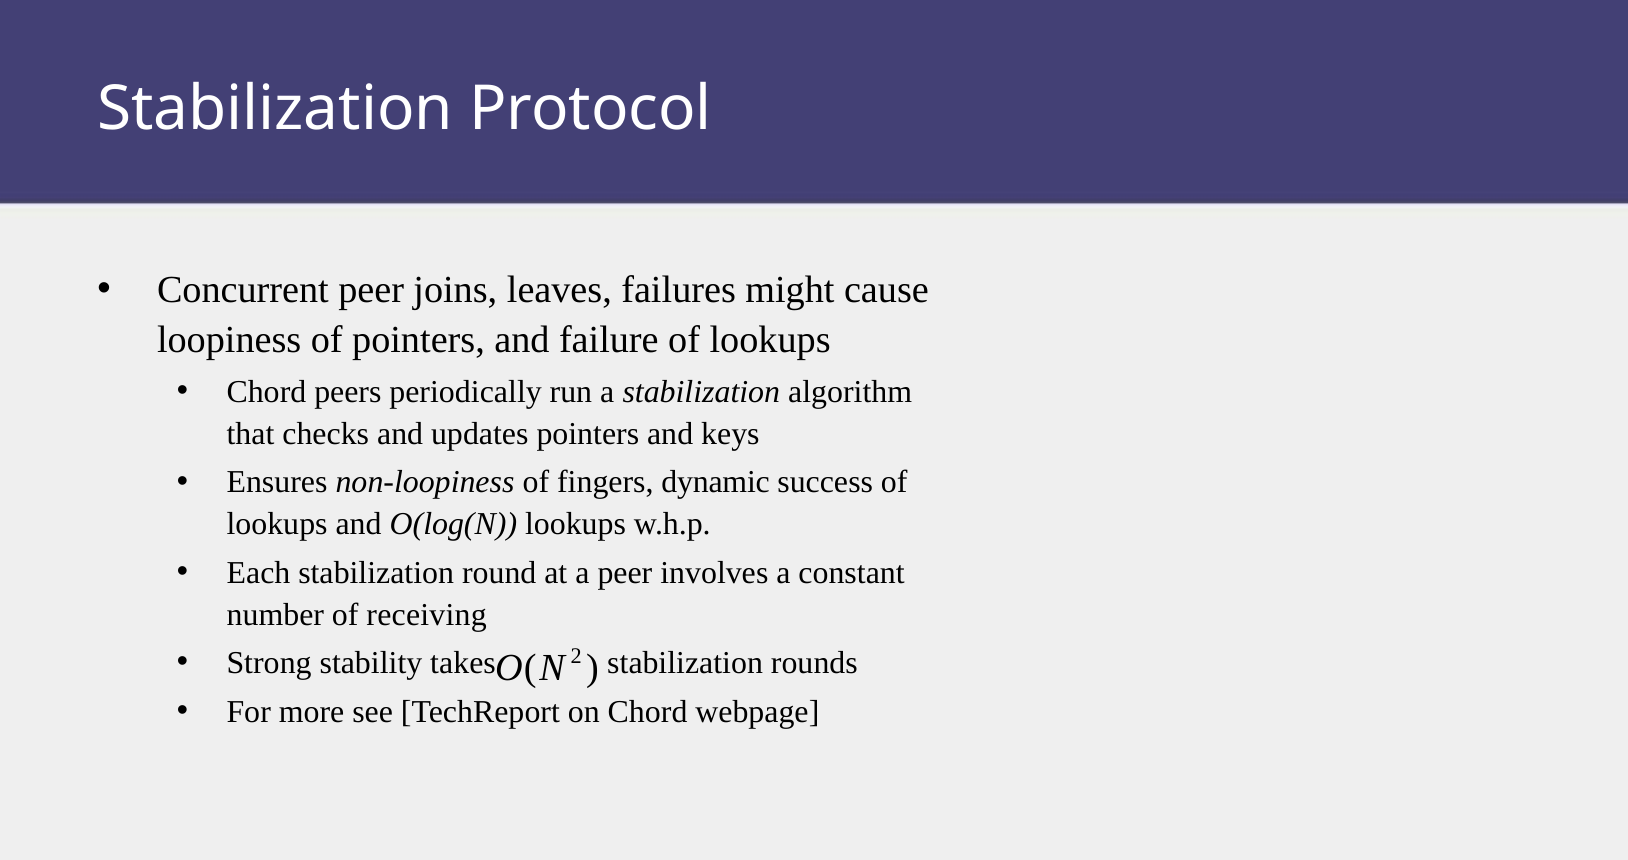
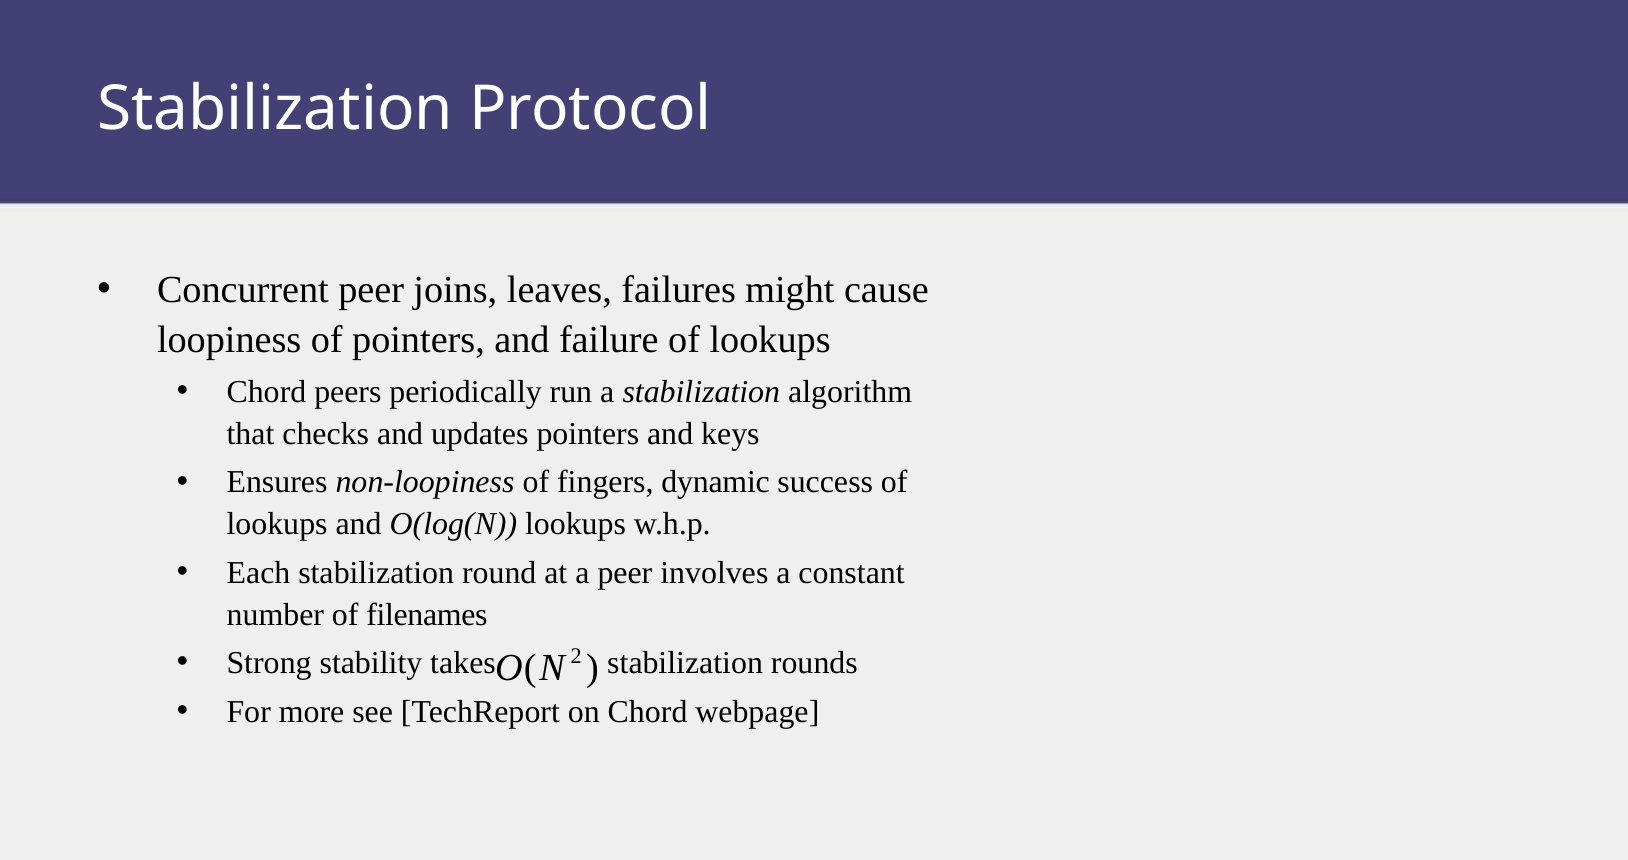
receiving: receiving -> filenames (427, 615)
